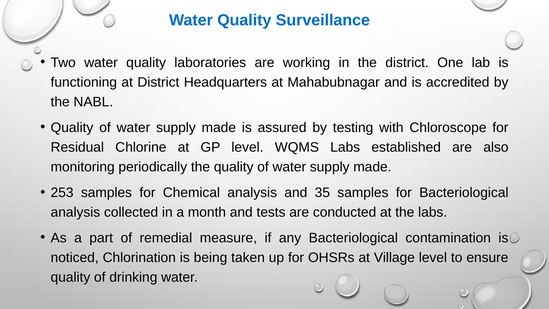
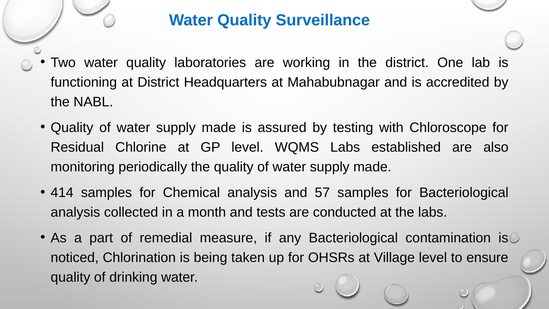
253: 253 -> 414 (62, 192)
35: 35 -> 57 (322, 192)
